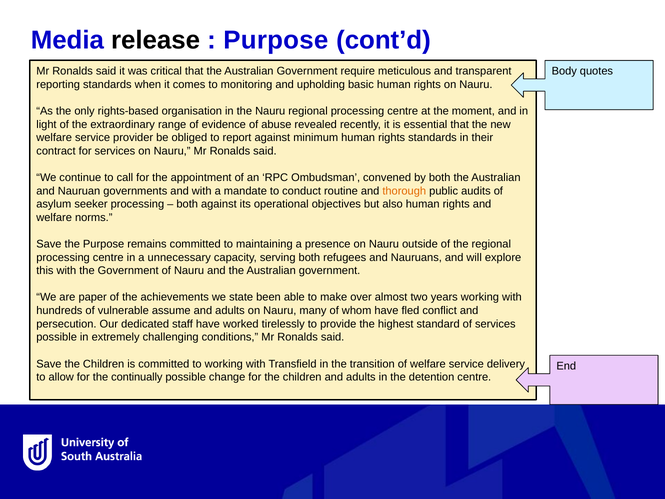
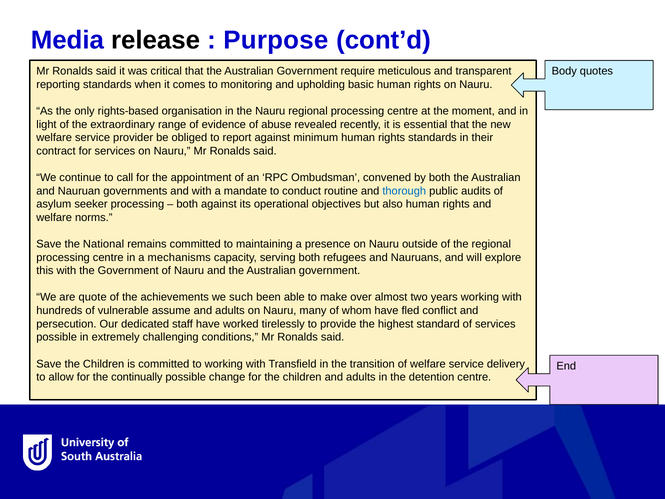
thorough colour: orange -> blue (404, 191)
the Purpose: Purpose -> National (104, 244)
unnecessary: unnecessary -> mechanisms (179, 257)
paper: paper -> quote (93, 297)
state: state -> such (241, 297)
